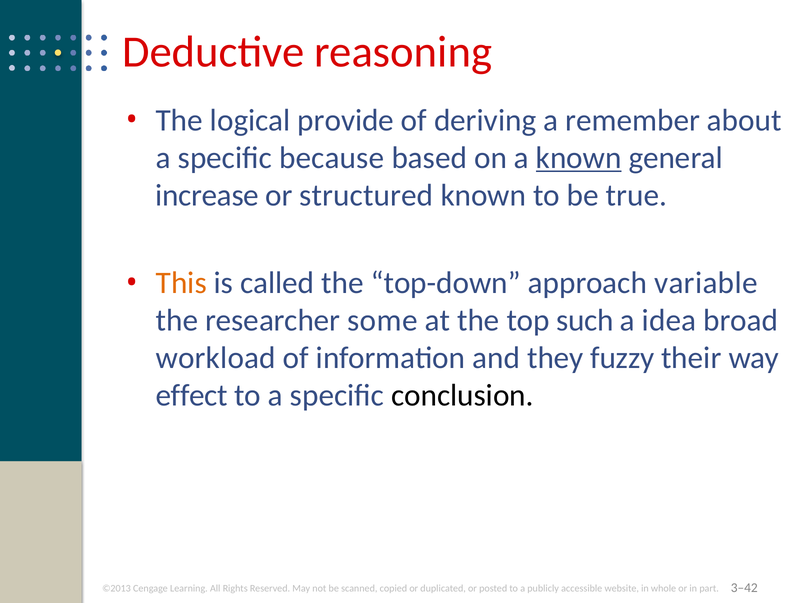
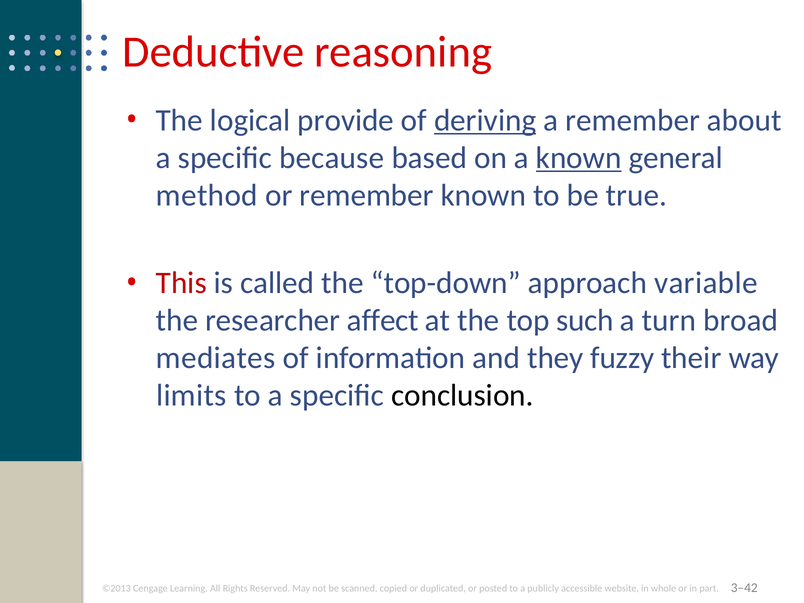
deriving underline: none -> present (485, 120)
increase: increase -> method (207, 195)
or structured: structured -> remember (367, 195)
This colour: orange -> red (181, 283)
some: some -> affect (383, 321)
idea: idea -> turn (669, 321)
workload: workload -> mediates (216, 358)
effect: effect -> limits (191, 396)
